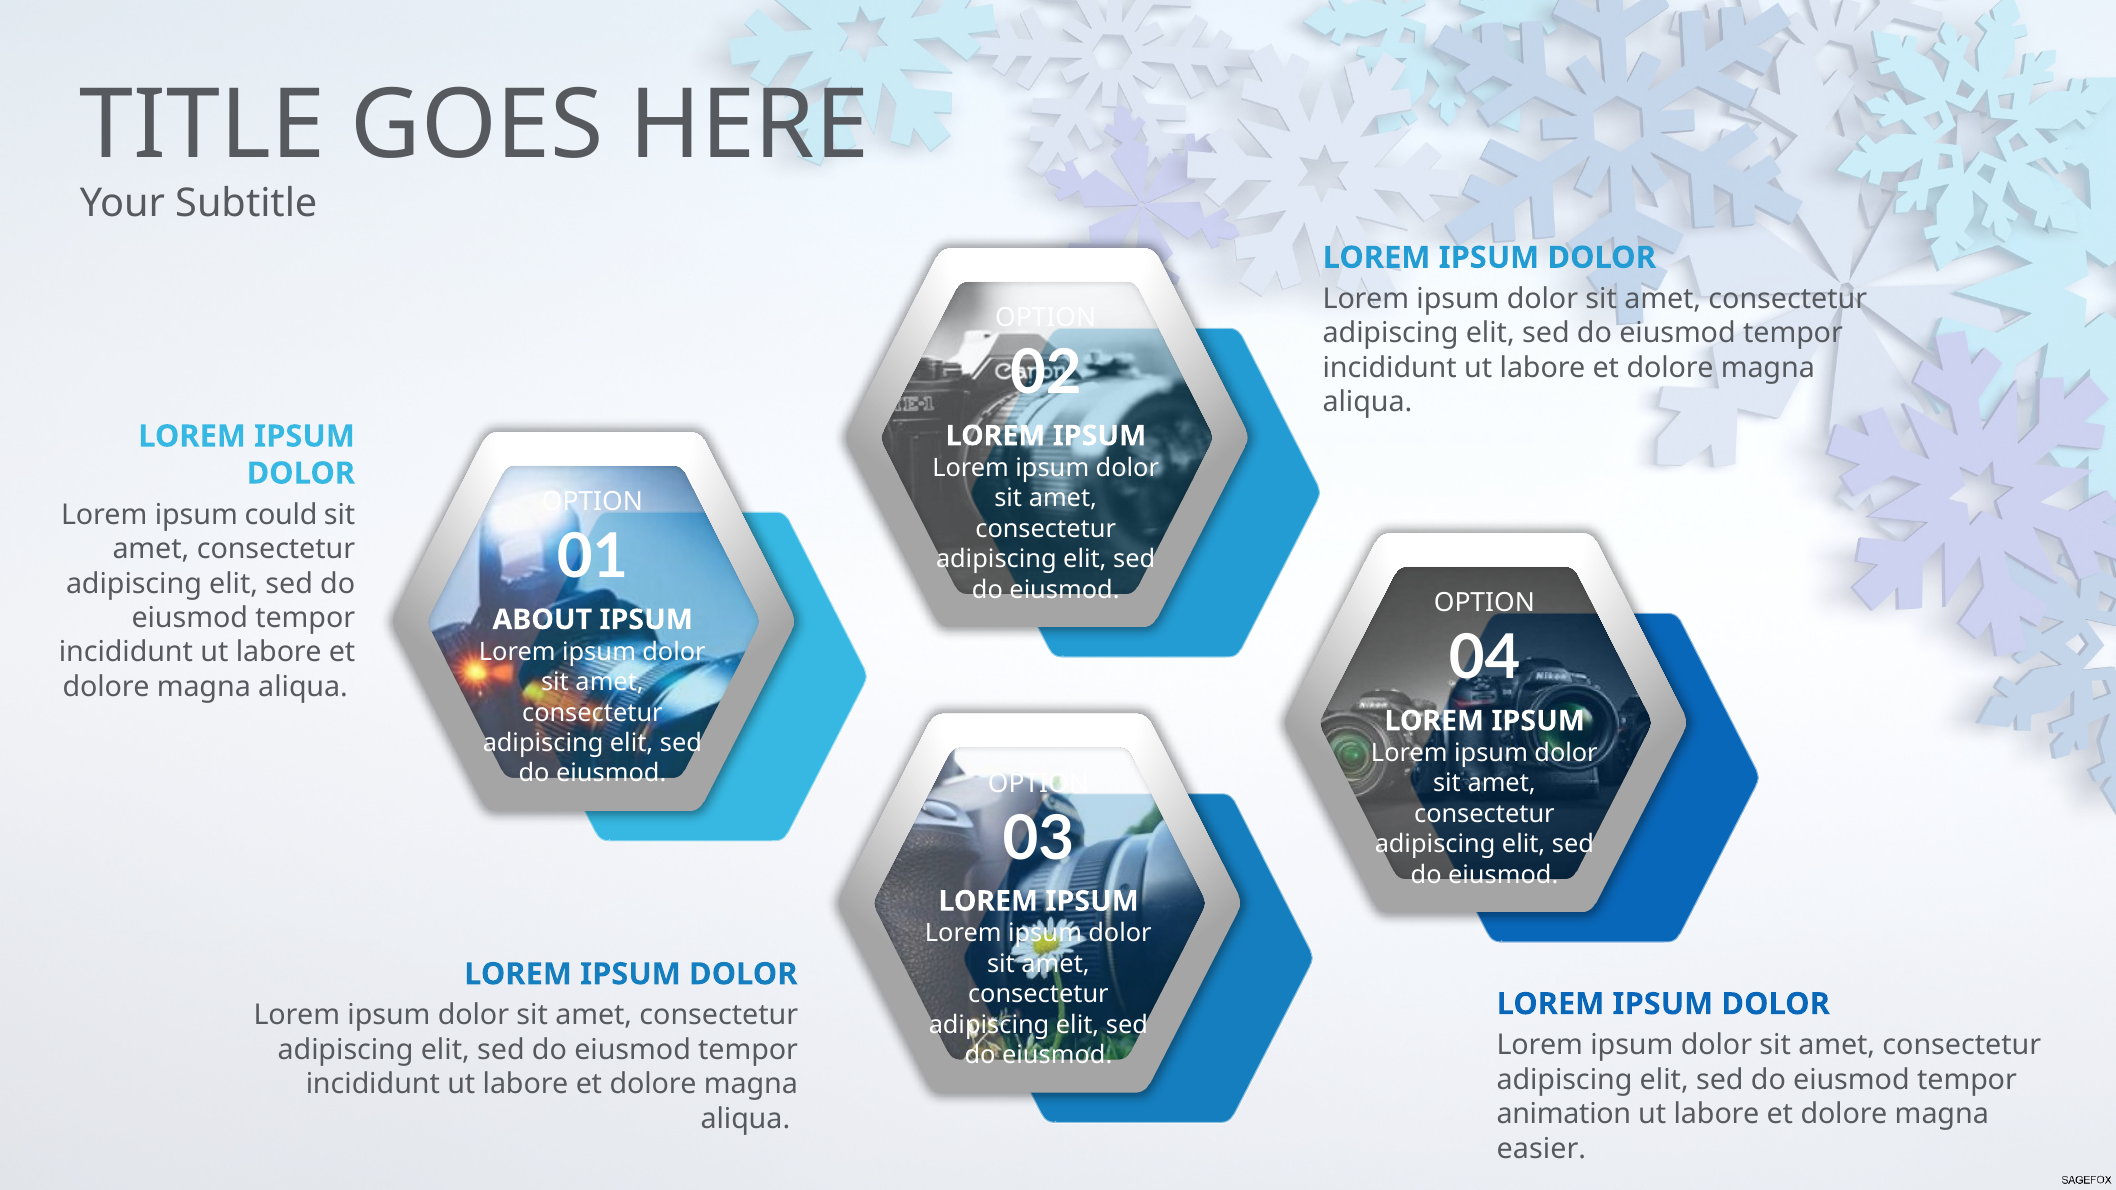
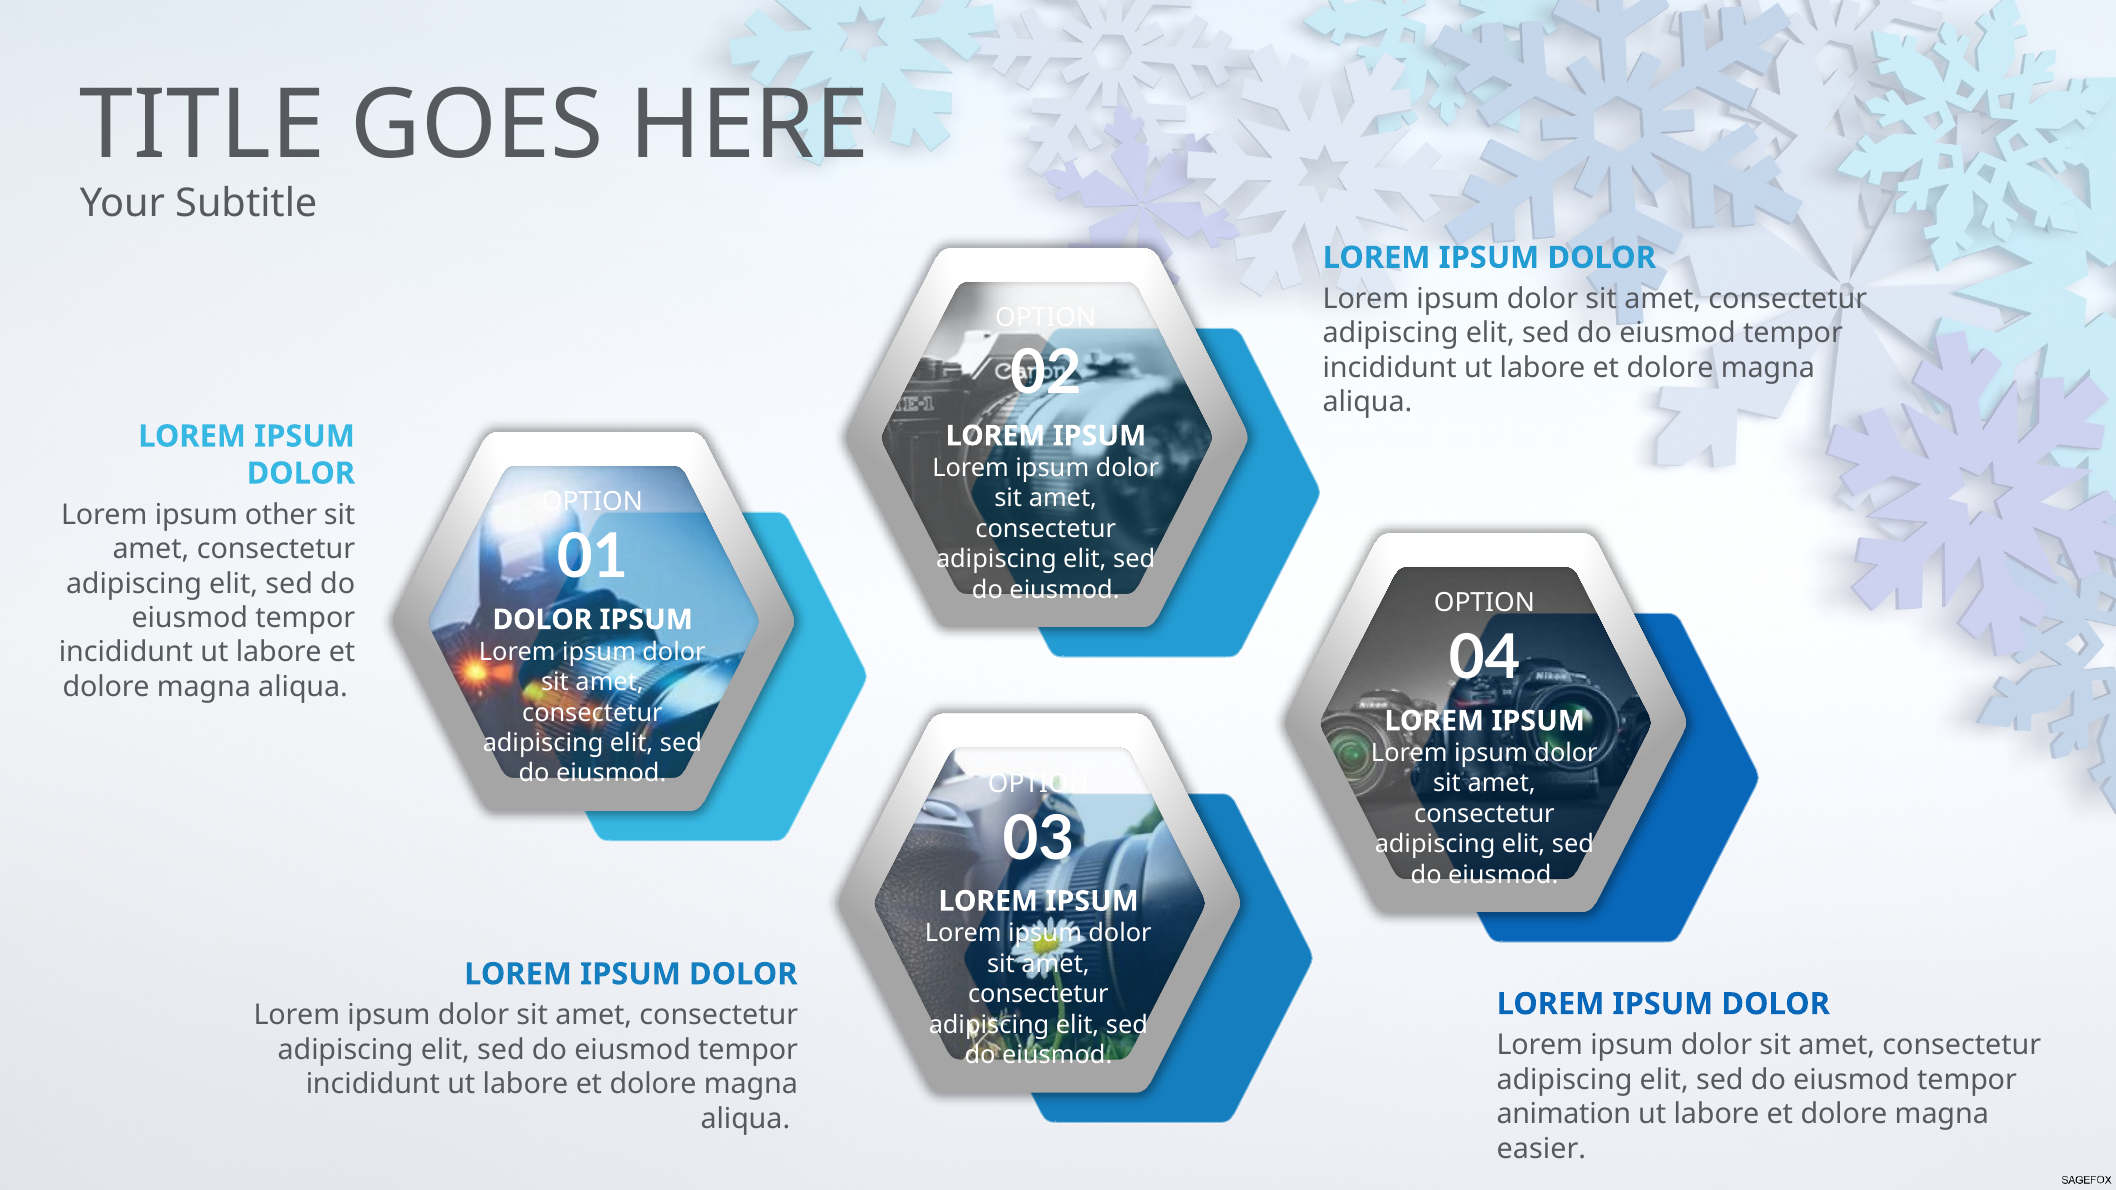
could: could -> other (281, 515)
ABOUT: ABOUT -> DOLOR (542, 620)
